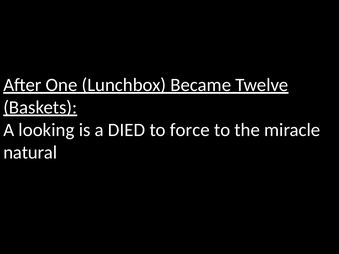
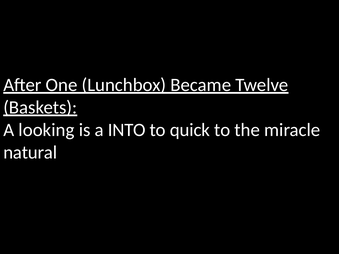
DIED: DIED -> INTO (127, 130)
force: force -> quick (190, 130)
